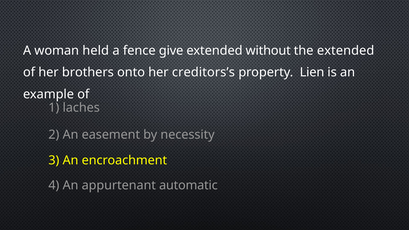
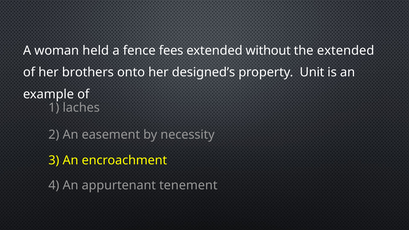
give: give -> fees (171, 51)
creditors’s: creditors’s -> designed’s (204, 72)
Lien: Lien -> Unit (312, 72)
automatic: automatic -> tenement (188, 185)
